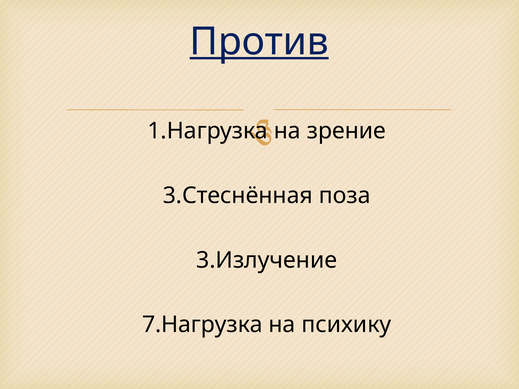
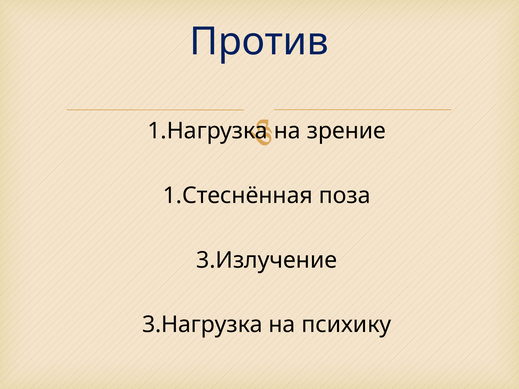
Против underline: present -> none (259, 42)
3.Стеснённая: 3.Стеснённая -> 1.Стеснённая (238, 196)
7.Нагрузка: 7.Нагрузка -> 3.Нагрузка (202, 325)
